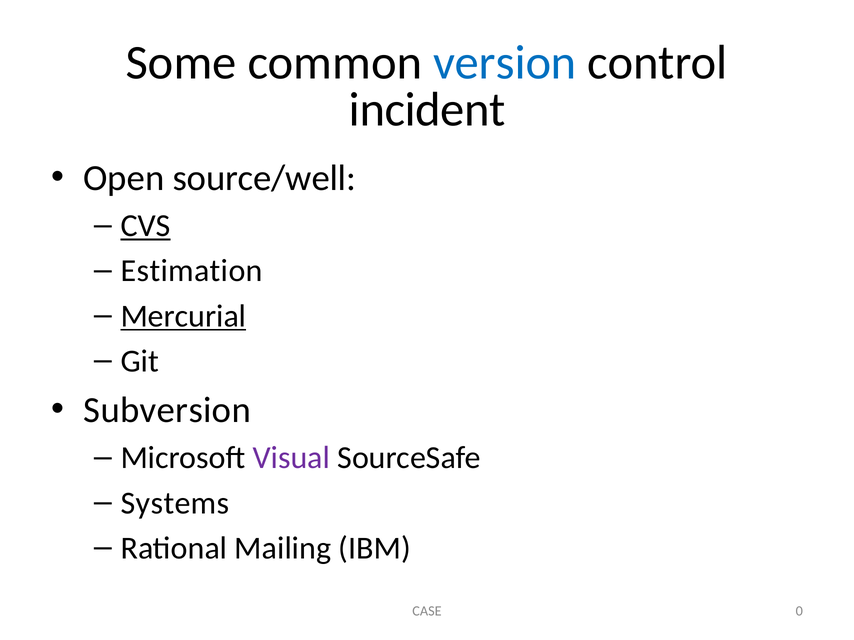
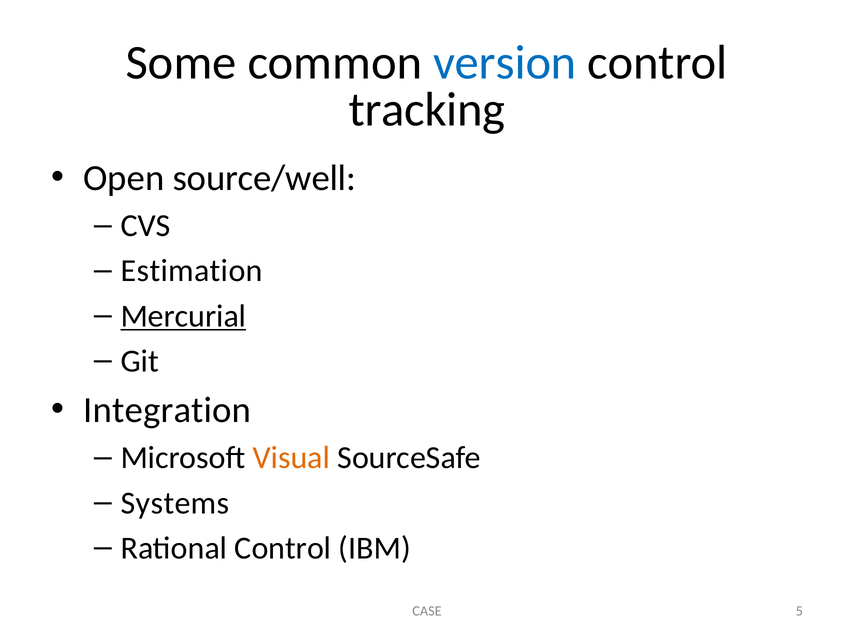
incident: incident -> tracking (427, 110)
CVS underline: present -> none (146, 226)
Subversion: Subversion -> Integration (167, 411)
Visual colour: purple -> orange (291, 458)
Rational Mailing: Mailing -> Control (283, 548)
0: 0 -> 5 (799, 612)
